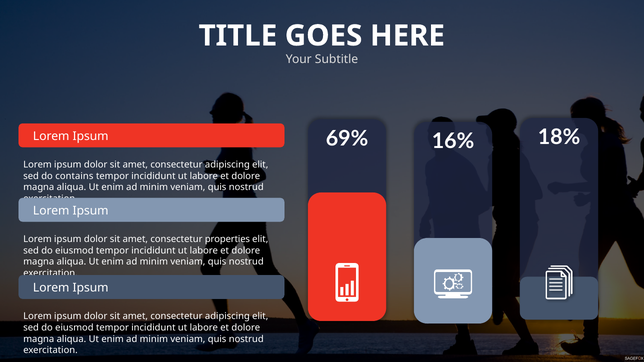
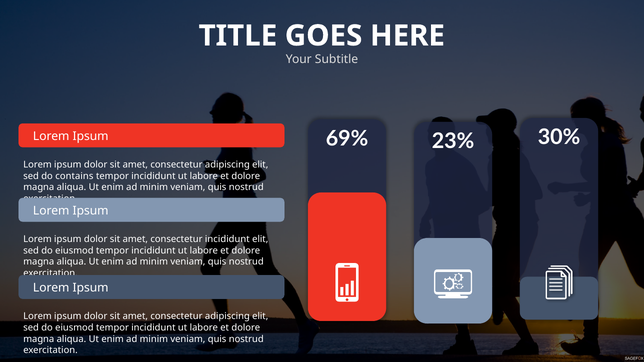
18%: 18% -> 30% (559, 137)
16%: 16% -> 23% (453, 141)
consectetur properties: properties -> incididunt (227, 239)
